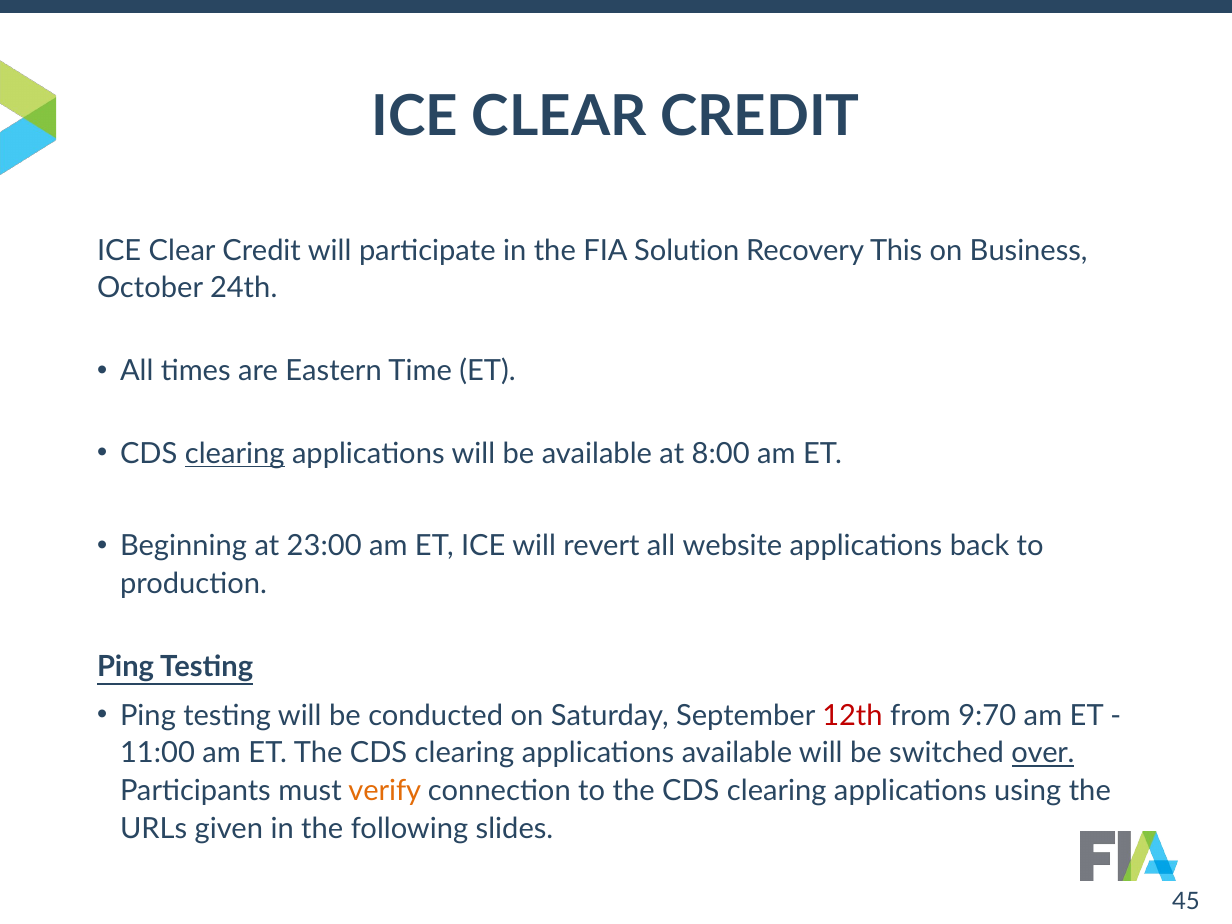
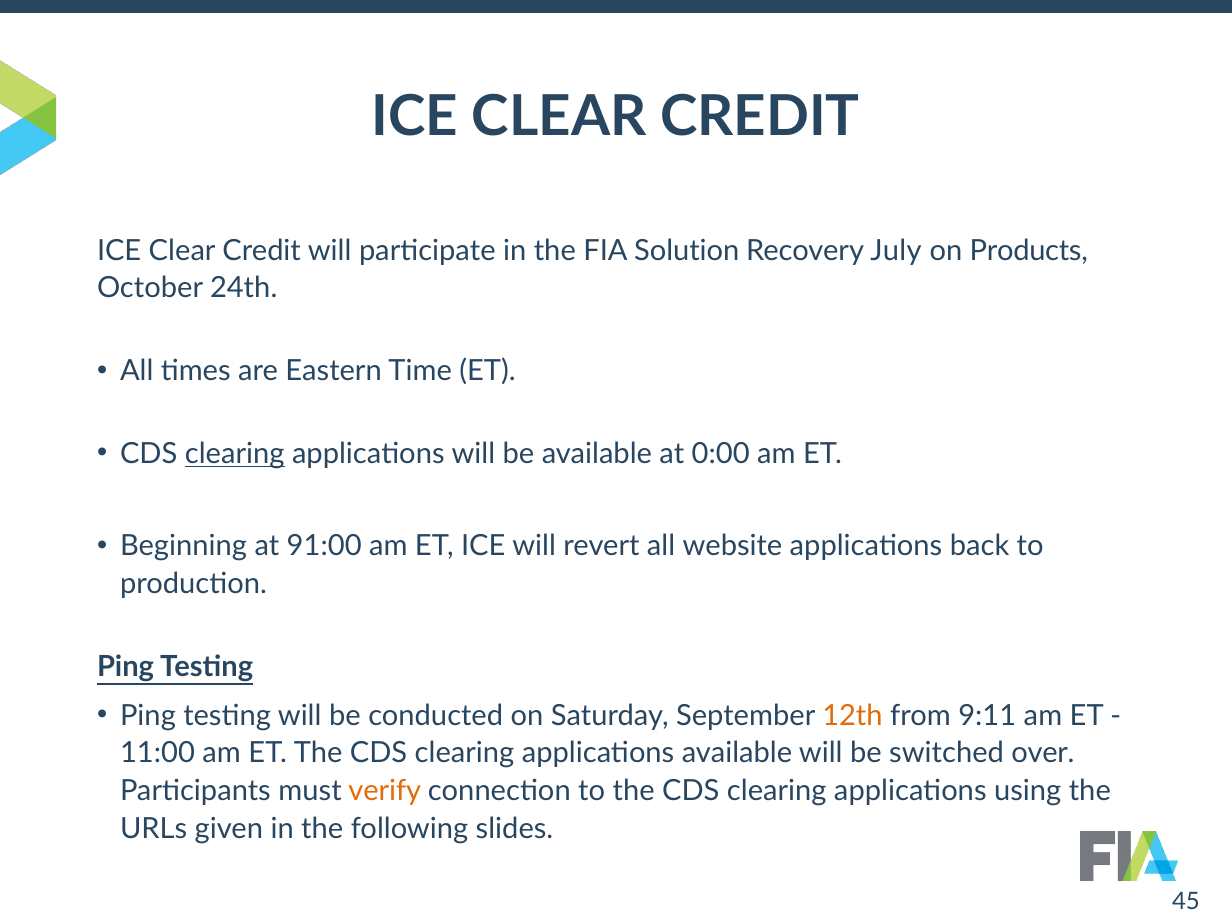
This: This -> July (896, 250)
Business: Business -> Products (1029, 250)
8:00: 8:00 -> 0:00 (721, 454)
23:00: 23:00 -> 91:00 (324, 546)
12th colour: red -> orange (852, 716)
9:70: 9:70 -> 9:11 (987, 716)
over underline: present -> none (1043, 753)
